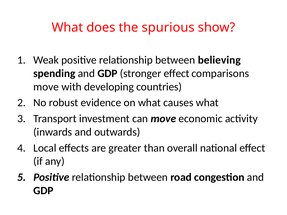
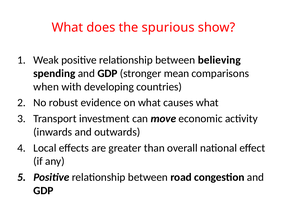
stronger effect: effect -> mean (177, 73)
move: move -> when (46, 87)
